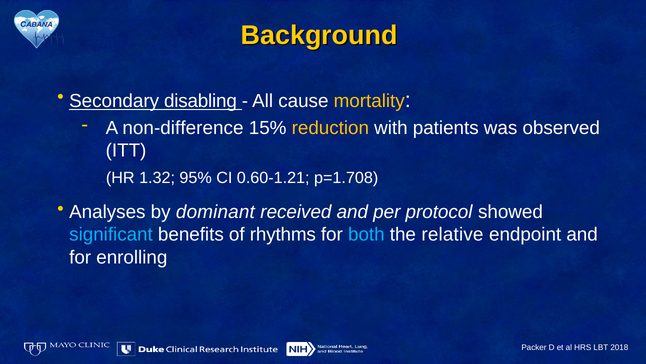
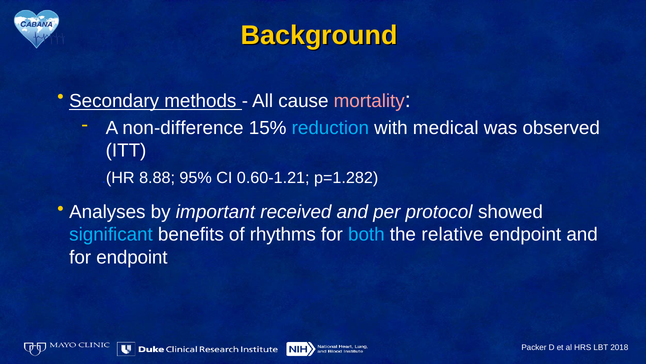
disabling: disabling -> methods (200, 101)
mortality colour: yellow -> pink (369, 101)
reduction colour: yellow -> light blue (330, 128)
patients: patients -> medical (446, 128)
1.32: 1.32 -> 8.88 (157, 178)
p=1.708: p=1.708 -> p=1.282 (346, 178)
dominant: dominant -> important (215, 212)
for enrolling: enrolling -> endpoint (132, 257)
